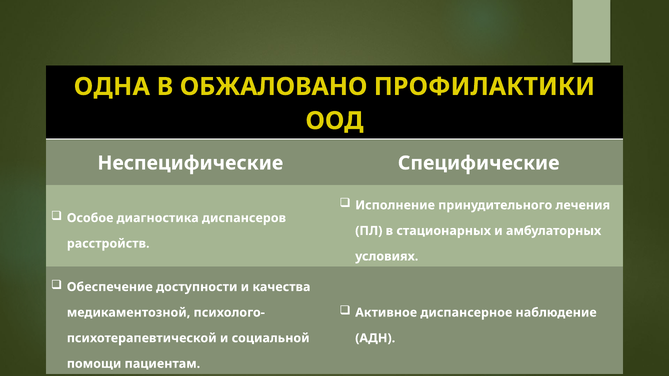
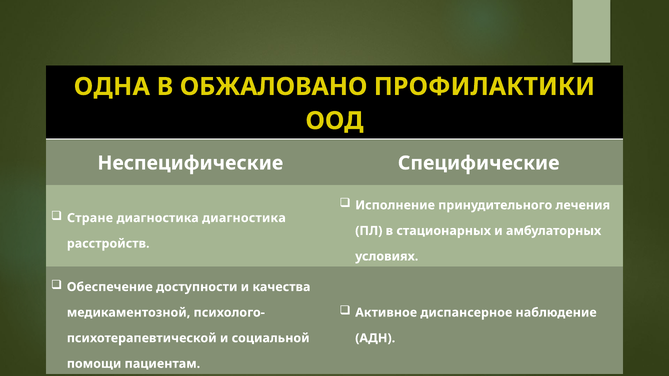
Особое: Особое -> Стране (90, 218)
диагностика диспансеров: диспансеров -> диагностика (244, 218)
